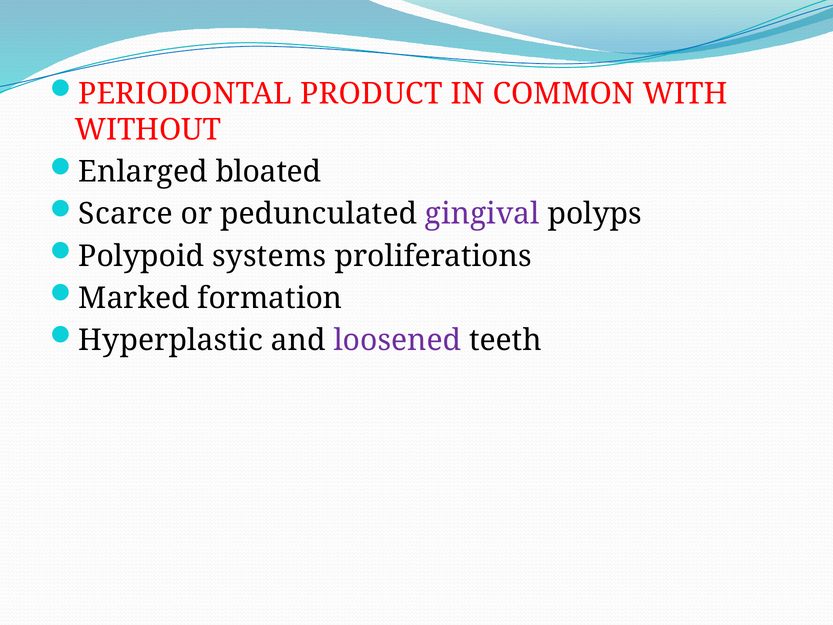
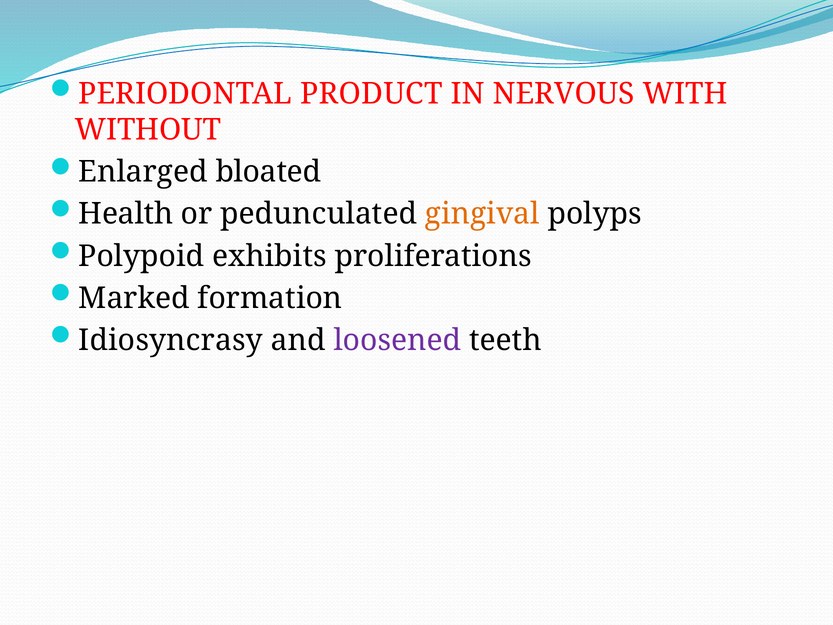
COMMON: COMMON -> NERVOUS (564, 94)
Scarce: Scarce -> Health (126, 214)
gingival colour: purple -> orange (482, 214)
systems: systems -> exhibits (269, 256)
Hyperplastic: Hyperplastic -> Idiosyncrasy (171, 340)
